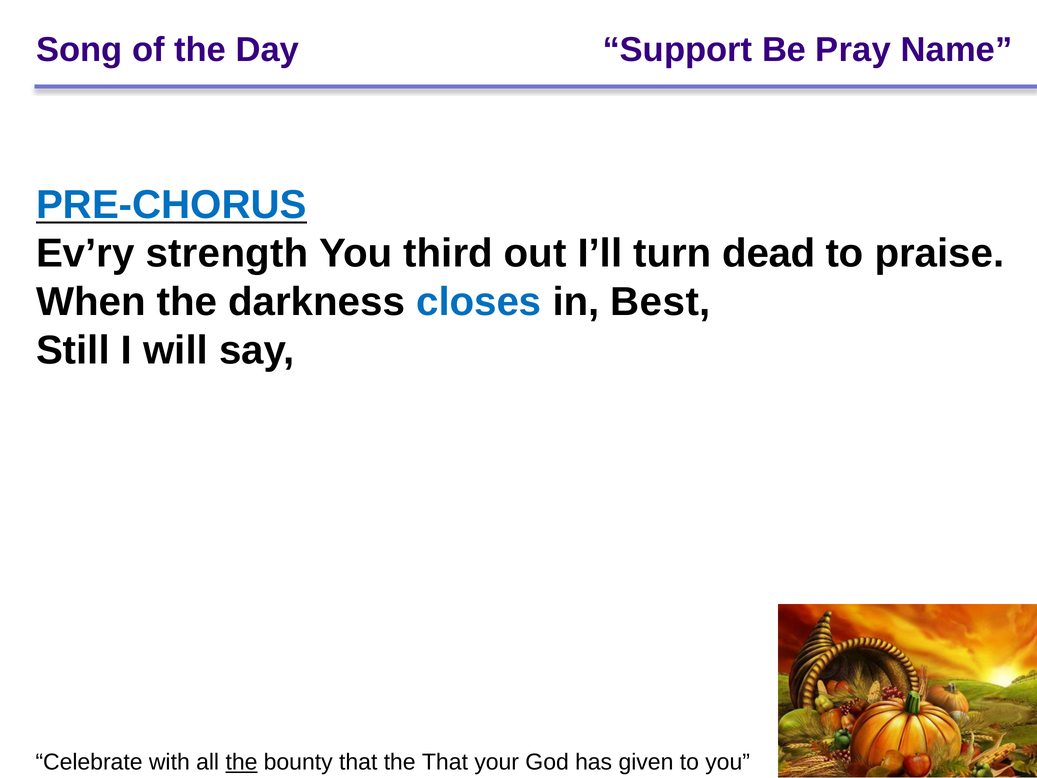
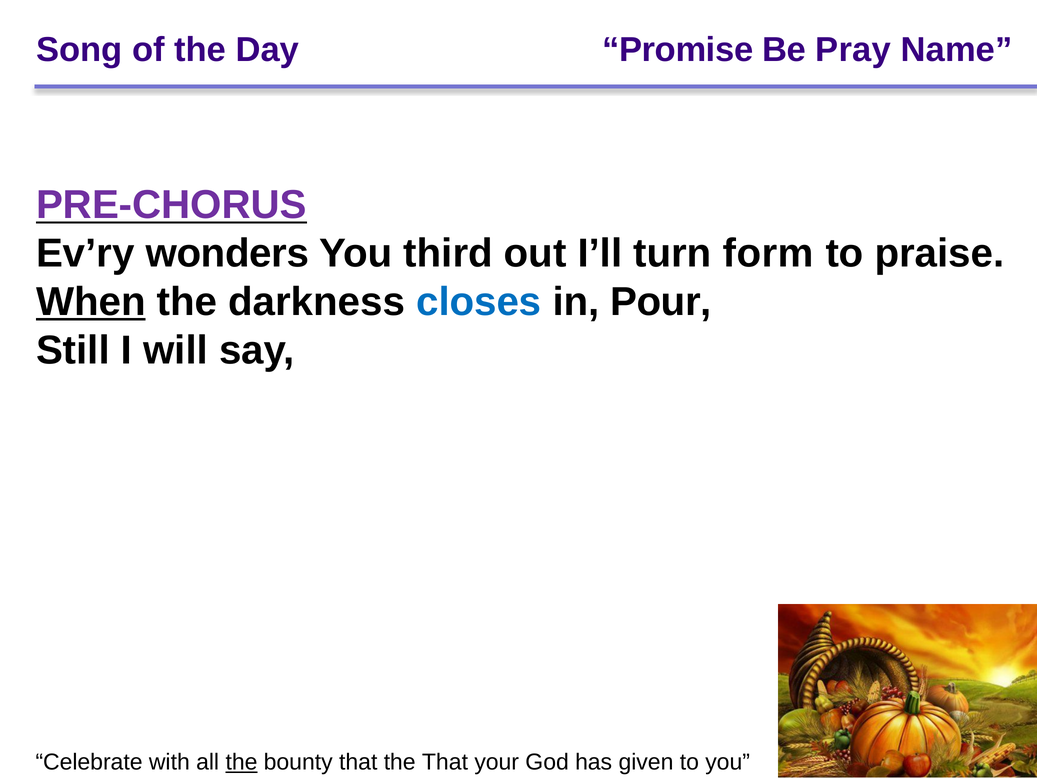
Support: Support -> Promise (678, 50)
PRE-CHORUS colour: blue -> purple (171, 205)
strength: strength -> wonders (227, 253)
dead: dead -> form (768, 253)
When underline: none -> present (91, 302)
Best: Best -> Pour (661, 302)
